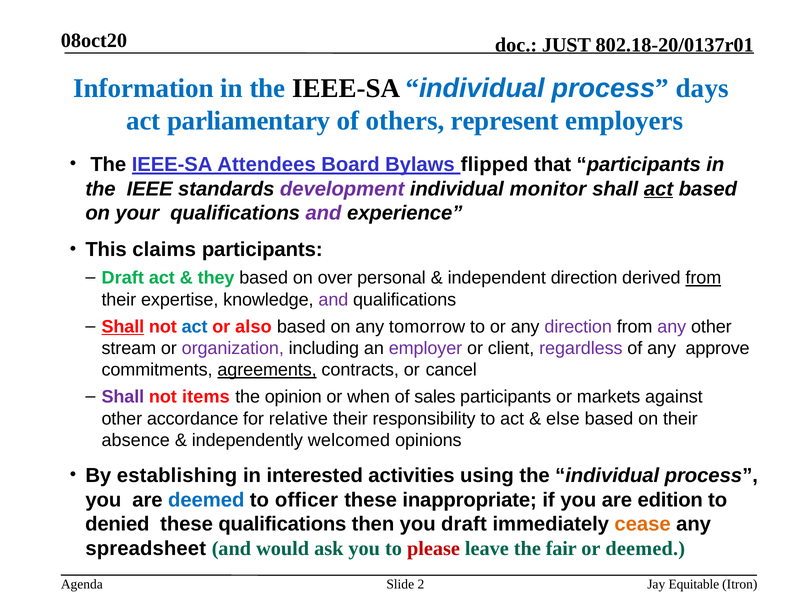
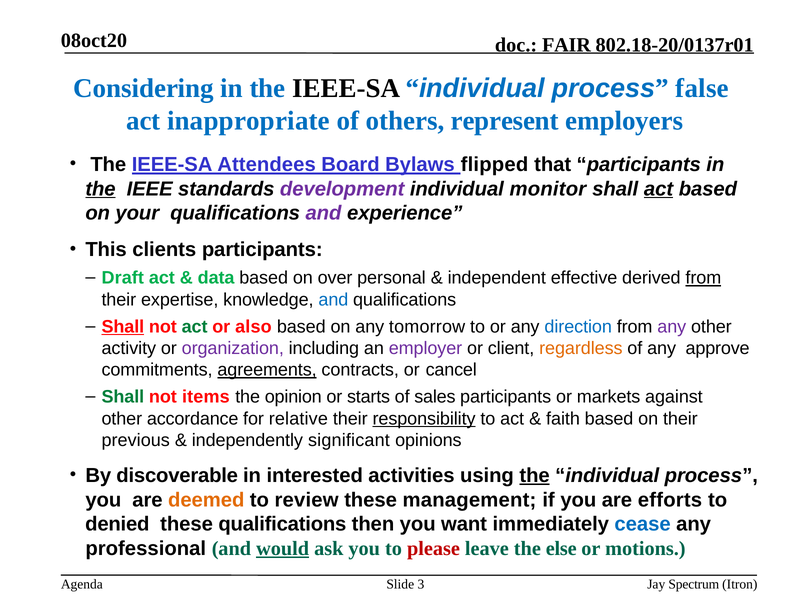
JUST: JUST -> FAIR (566, 45)
Information: Information -> Considering (144, 88)
days: days -> false (702, 88)
parliamentary: parliamentary -> inappropriate (248, 121)
the underline: none -> present (101, 189)
claims: claims -> clients (164, 249)
they: they -> data (216, 278)
independent direction: direction -> effective (584, 278)
and colour: purple -> blue (333, 299)
act colour: blue -> green (195, 326)
direction colour: purple -> blue (578, 326)
stream: stream -> activity (129, 348)
regardless colour: purple -> orange (581, 348)
Shall colour: purple -> green (123, 396)
when: when -> starts (369, 396)
responsibility underline: none -> present (424, 418)
else: else -> faith (563, 418)
absence: absence -> previous (136, 440)
welcomed: welcomed -> significant (349, 440)
establishing: establishing -> discoverable (177, 475)
the underline: none -> present (535, 475)
deemed colour: blue -> orange (206, 499)
officer: officer -> review (307, 499)
inappropriate: inappropriate -> management (469, 499)
edition: edition -> efforts (670, 499)
you draft: draft -> want (464, 524)
cease colour: orange -> blue (643, 524)
spreadsheet: spreadsheet -> professional (146, 548)
would underline: none -> present (283, 548)
fair: fair -> else (561, 548)
or deemed: deemed -> motions (645, 548)
2: 2 -> 3 (421, 583)
Equitable: Equitable -> Spectrum (694, 583)
